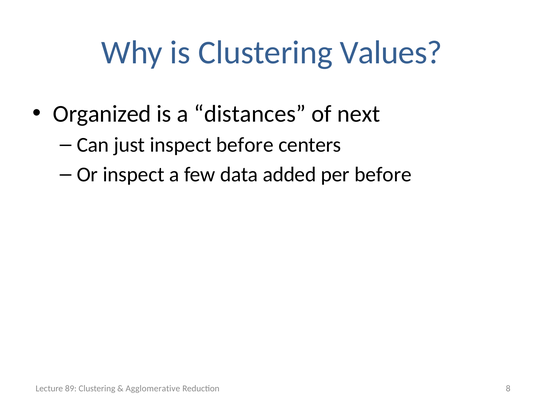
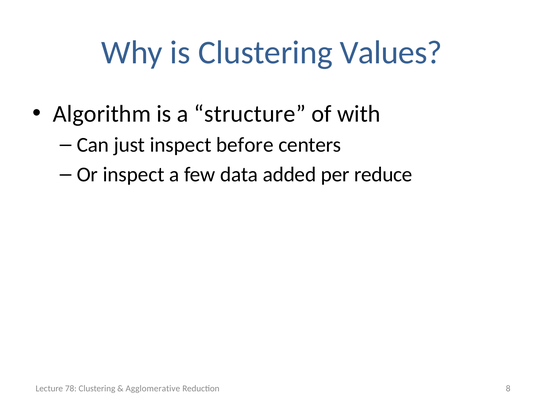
Organized: Organized -> Algorithm (102, 114)
distances: distances -> structure (250, 114)
next: next -> with (359, 114)
per before: before -> reduce (383, 175)
89: 89 -> 78 (71, 389)
